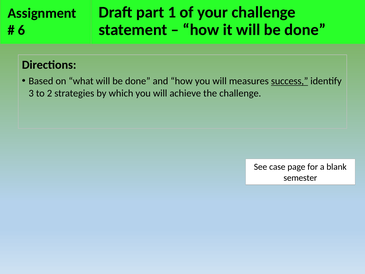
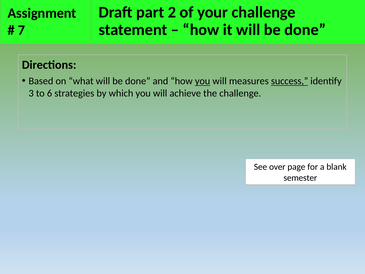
1: 1 -> 2 (172, 12)
6: 6 -> 7 (21, 30)
you underline: none -> present (203, 81)
2: 2 -> 6 (50, 93)
case: case -> over (277, 167)
